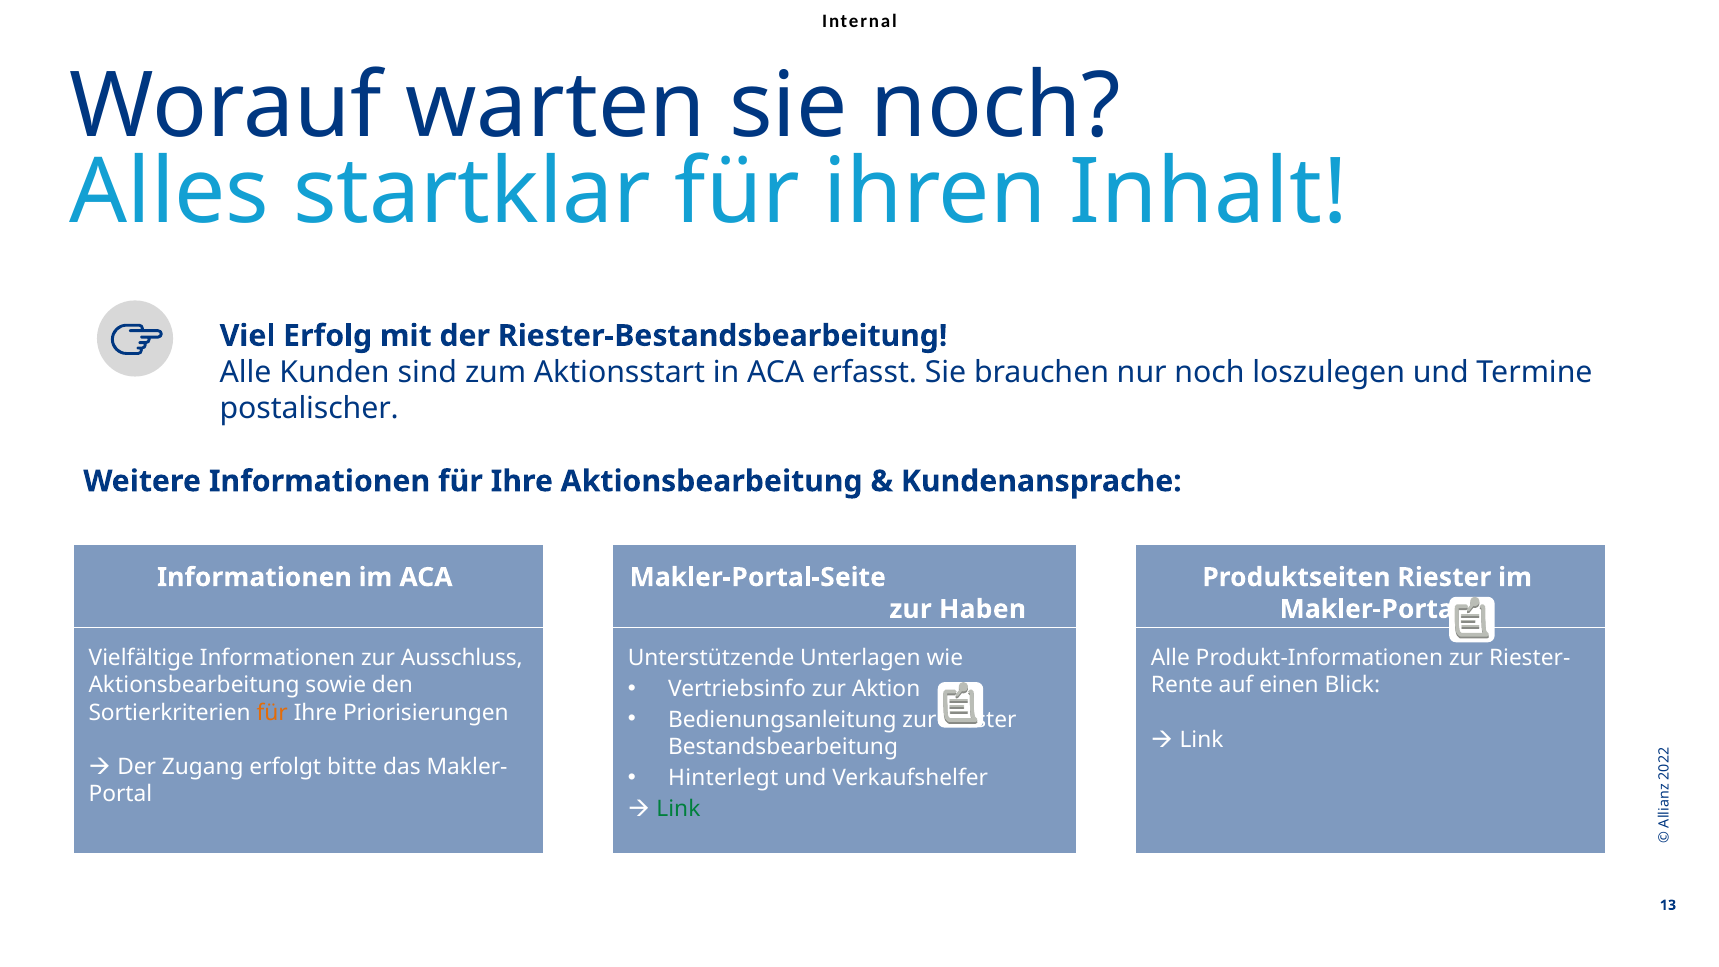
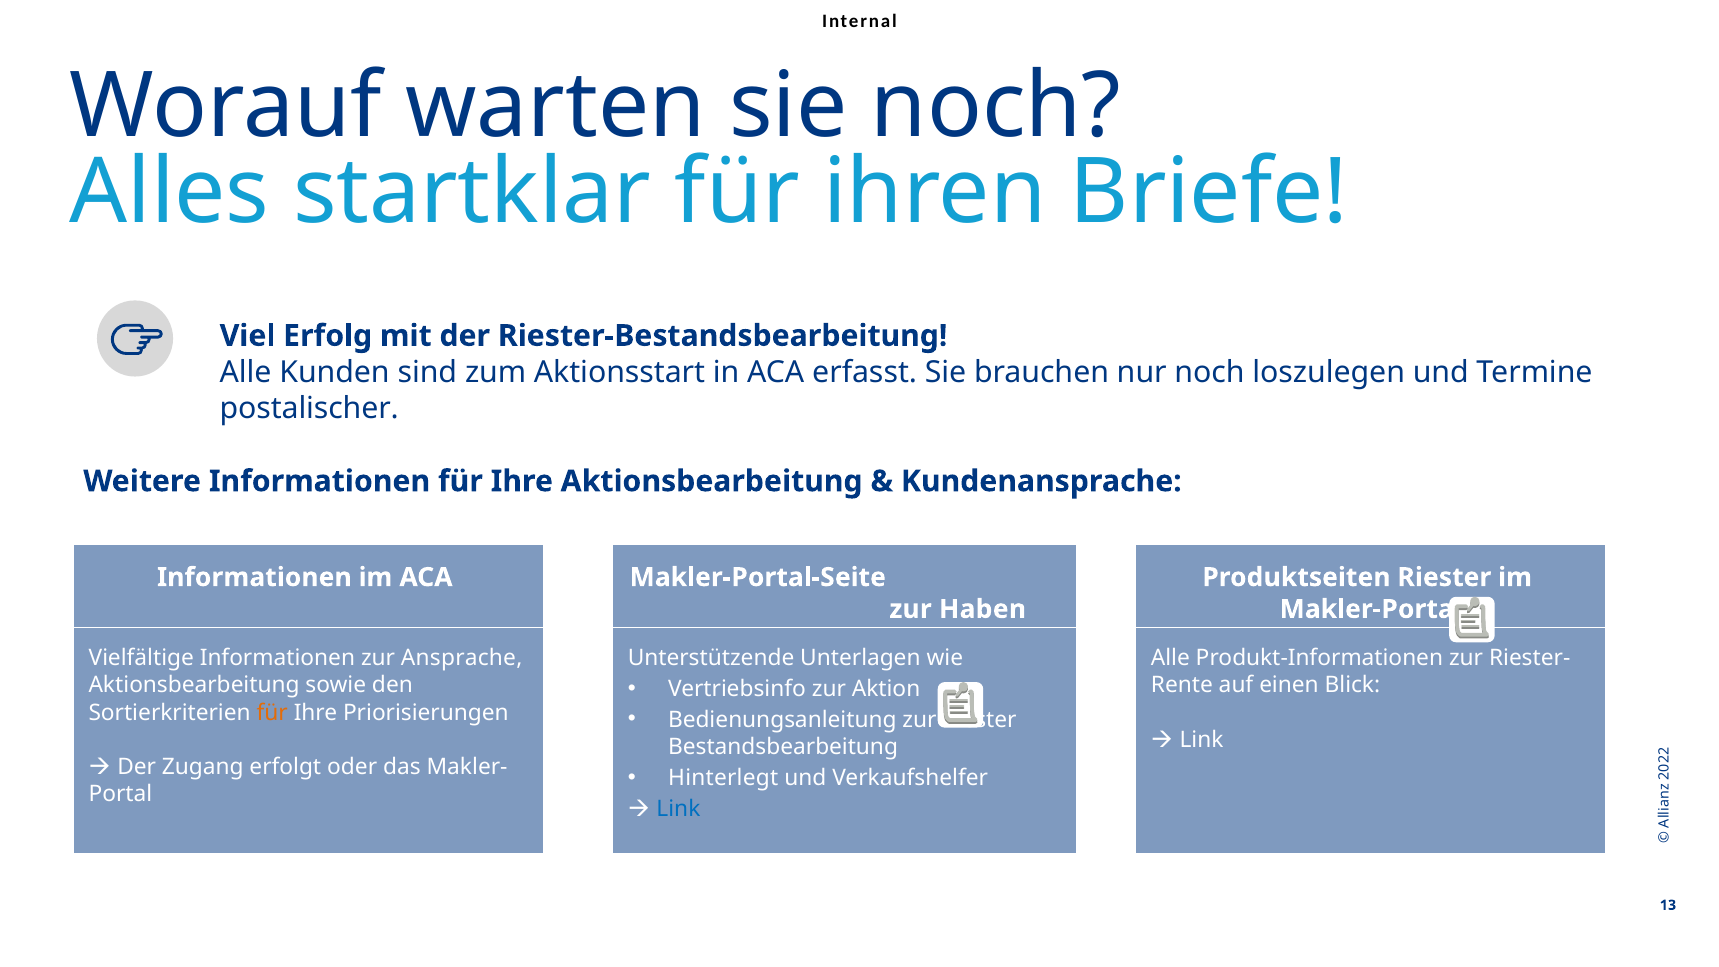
Inhalt: Inhalt -> Briefe (1209, 192)
Ausschluss: Ausschluss -> Ansprache (462, 658)
bitte: bitte -> oder (352, 767)
Link colour: green -> blue (678, 809)
